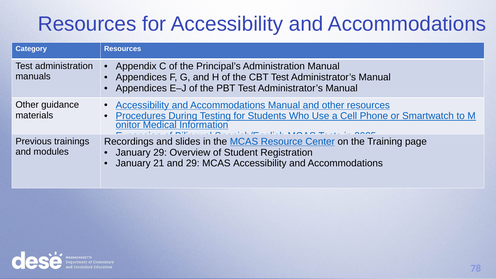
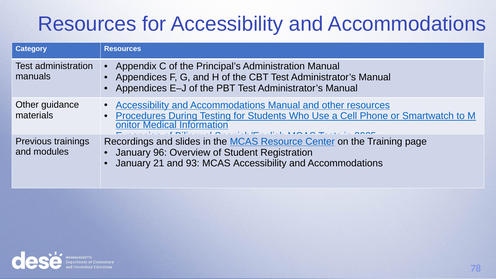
January 29: 29 -> 96 (160, 152)
and 29: 29 -> 93 (193, 163)
